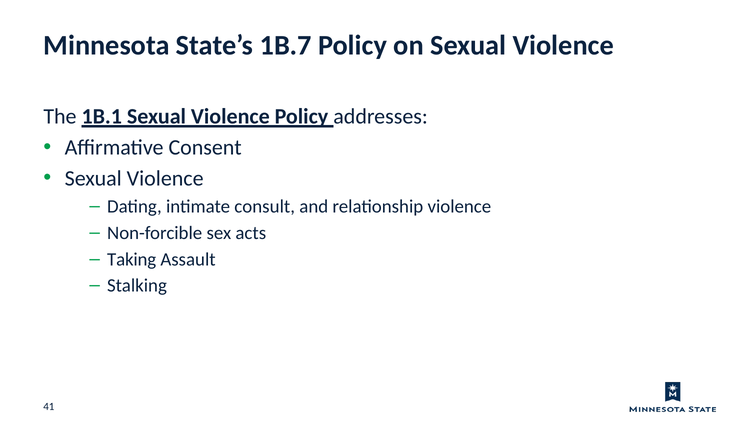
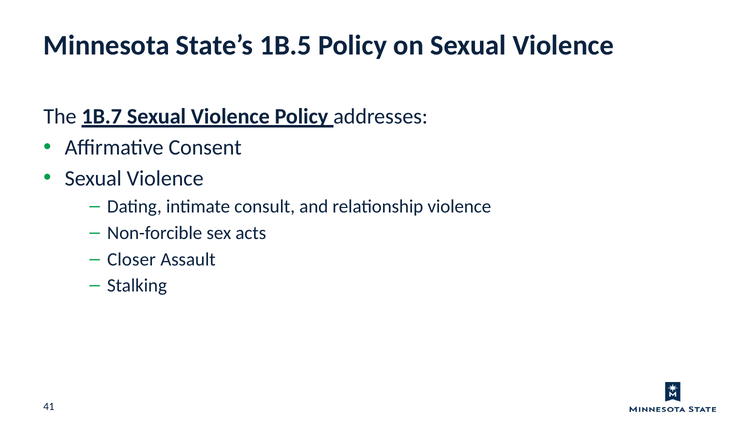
1B.7: 1B.7 -> 1B.5 (286, 45)
1B.1: 1B.1 -> 1B.7 (102, 117)
Taking: Taking -> Closer (132, 259)
